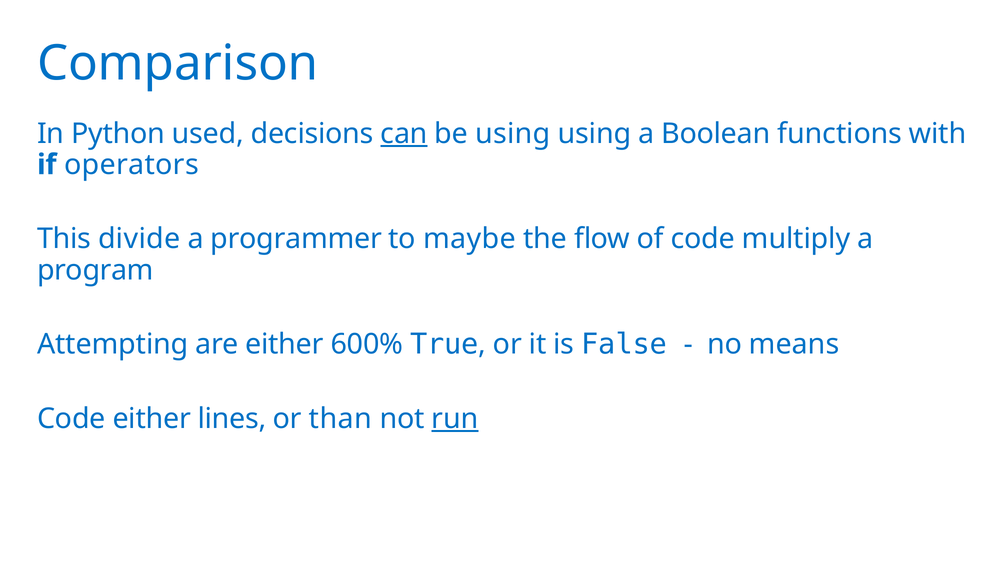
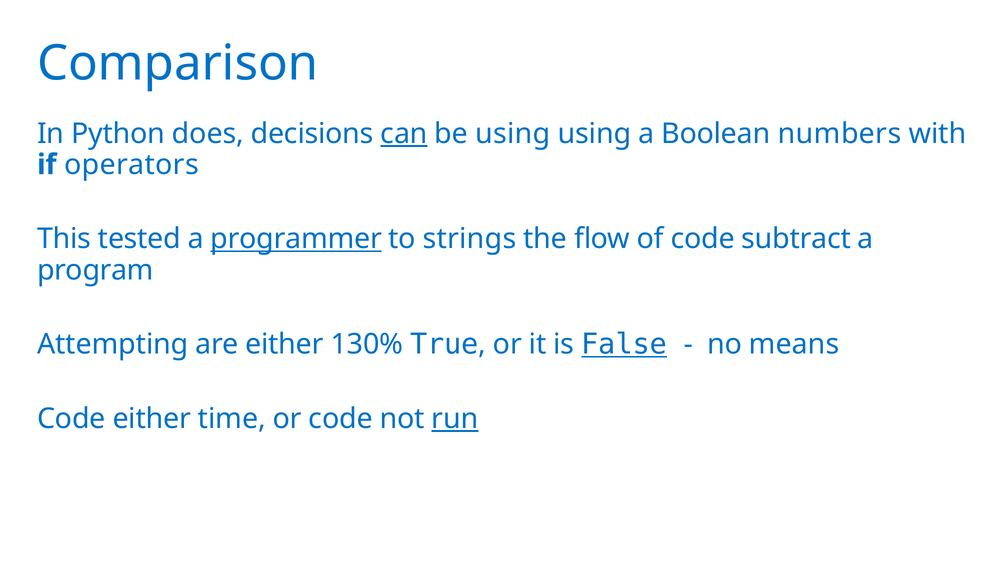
used: used -> does (208, 134)
functions: functions -> numbers (840, 134)
divide: divide -> tested (139, 239)
programmer underline: none -> present (296, 239)
maybe: maybe -> strings (470, 239)
multiply: multiply -> subtract (796, 239)
600%: 600% -> 130% (367, 345)
False underline: none -> present (624, 345)
lines: lines -> time (232, 419)
or than: than -> code (341, 419)
